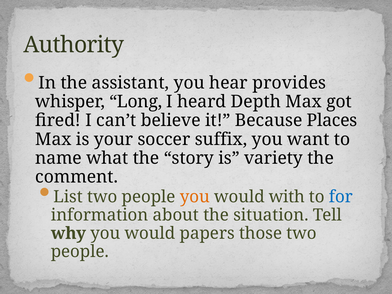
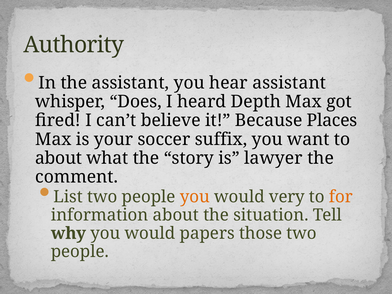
hear provides: provides -> assistant (289, 83)
Long: Long -> Does (136, 102)
name: name -> about (59, 158)
variety: variety -> lawyer (273, 158)
with: with -> very (287, 197)
for colour: blue -> orange (341, 197)
